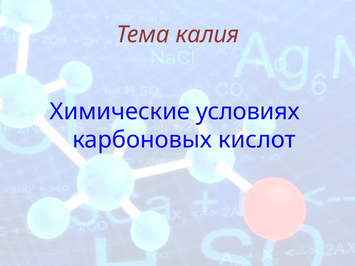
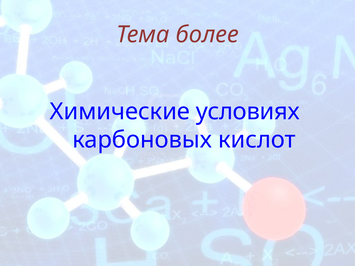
калия: калия -> более (207, 34)
